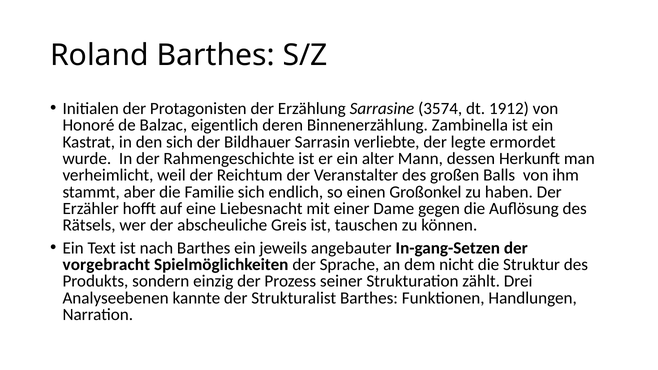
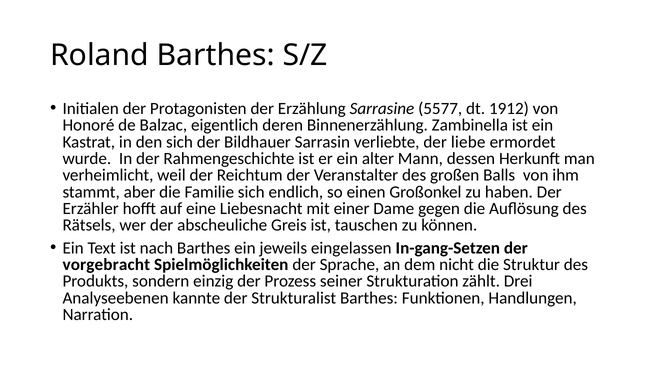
3574: 3574 -> 5577 (440, 109)
legte: legte -> liebe (468, 142)
angebauter: angebauter -> eingelassen (351, 248)
